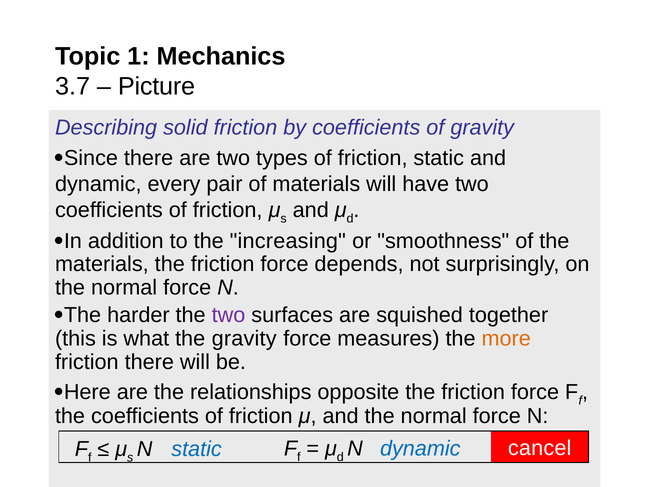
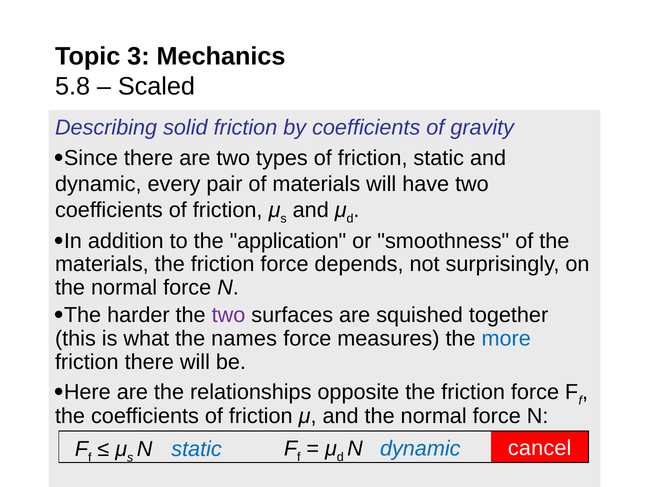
1: 1 -> 3 (138, 56)
3.7: 3.7 -> 5.8 (73, 87)
Picture: Picture -> Scaled (156, 87)
increasing: increasing -> application (288, 241)
the gravity: gravity -> names (244, 338)
more colour: orange -> blue (506, 338)
